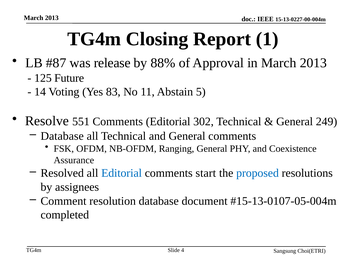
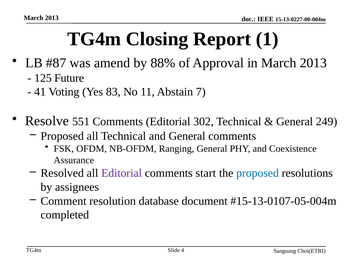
release: release -> amend (112, 63)
14: 14 -> 41 (40, 92)
5: 5 -> 7 (201, 92)
Database: Database -> Proposed (62, 136)
Editorial colour: blue -> purple (122, 174)
